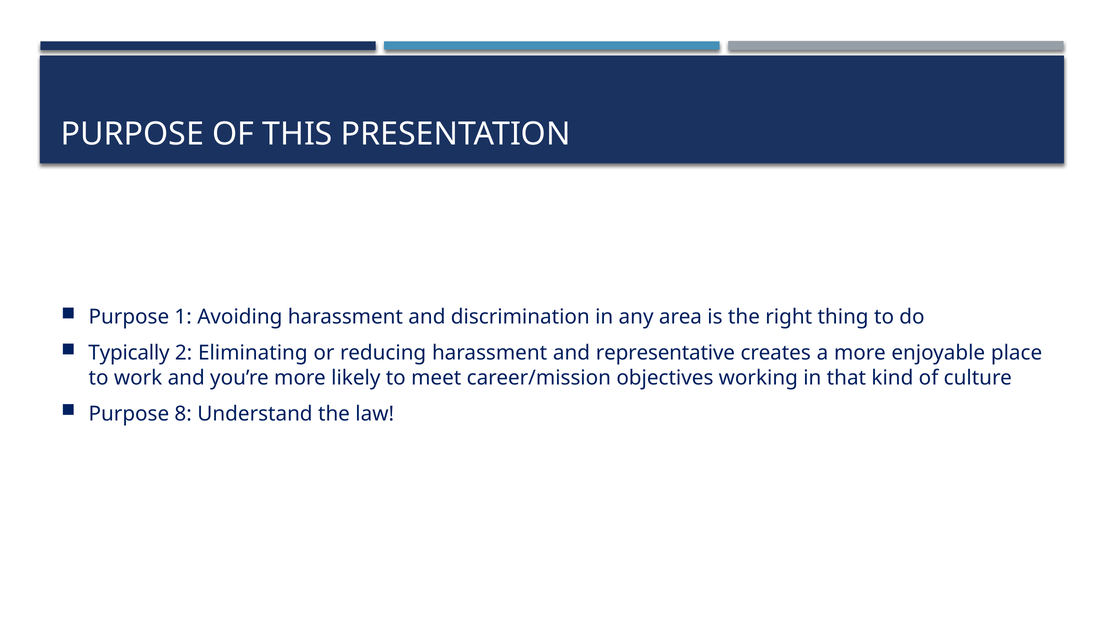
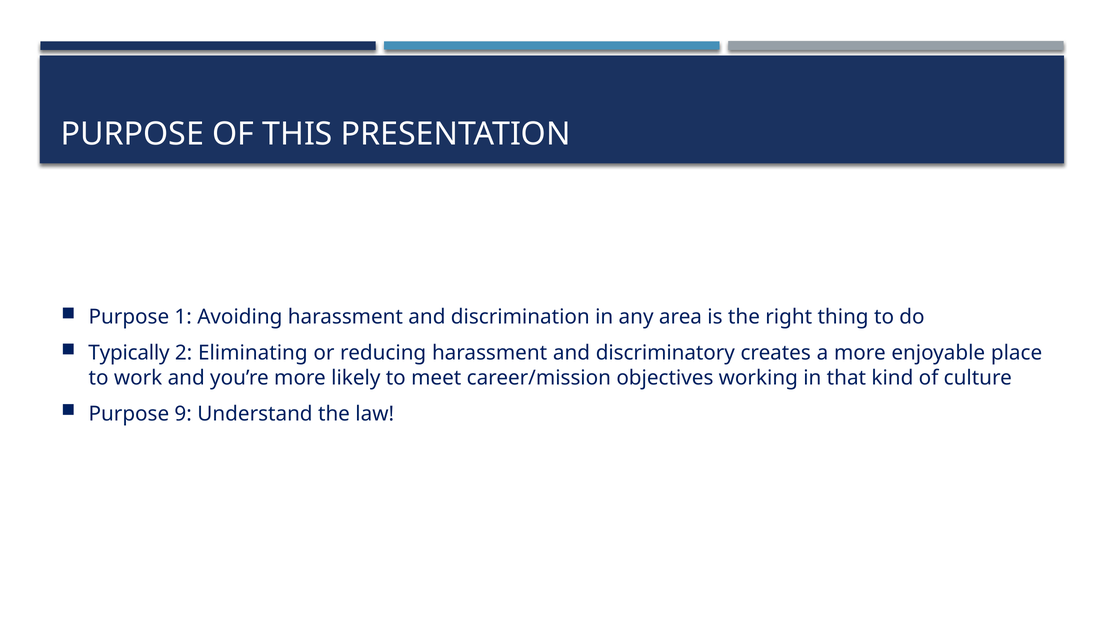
representative: representative -> discriminatory (665, 353)
8: 8 -> 9 (183, 414)
